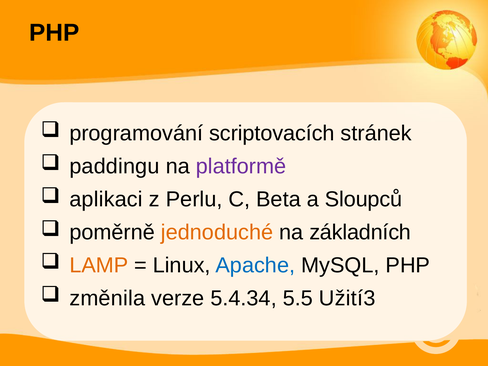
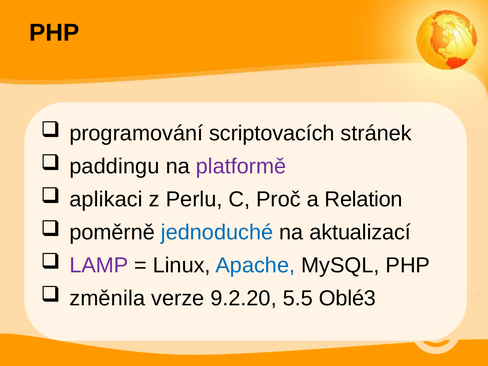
Beta: Beta -> Proč (278, 199)
Sloupců: Sloupců -> Relation (364, 199)
jednoduché colour: orange -> blue (217, 232)
základních: základních -> aktualizací (360, 232)
LAMP colour: orange -> purple (99, 265)
5.4.34: 5.4.34 -> 9.2.20 (244, 298)
Užití3: Užití3 -> Oblé3 (347, 298)
